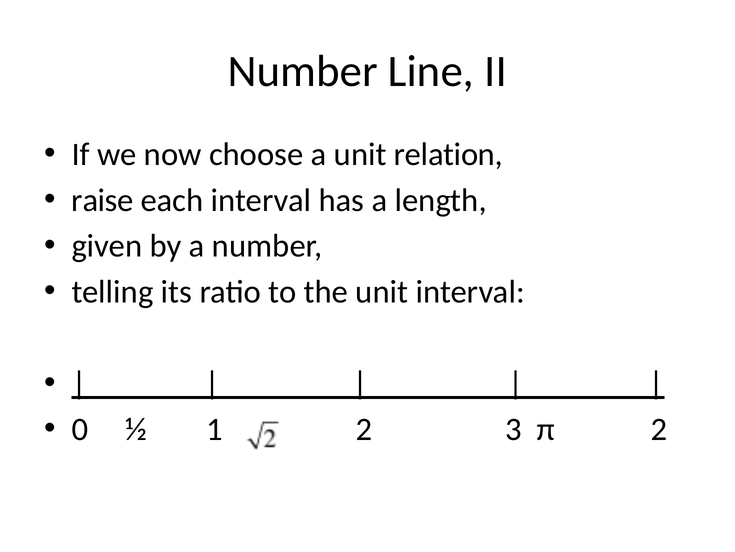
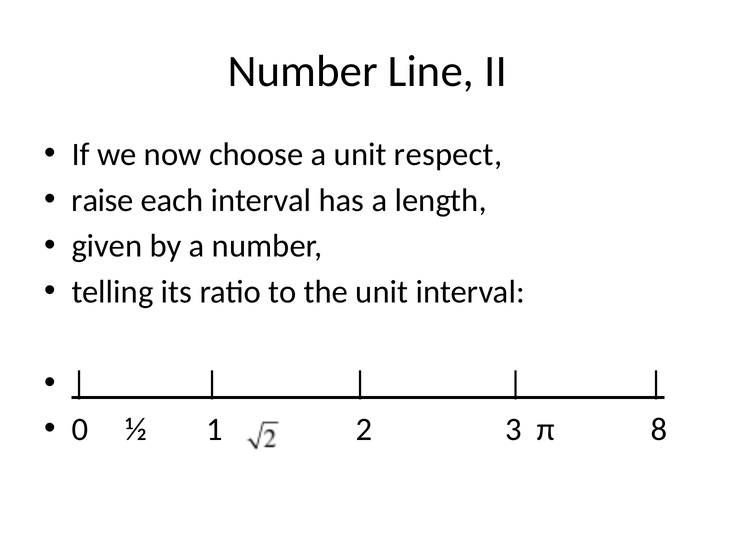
relation: relation -> respect (448, 154)
π 2: 2 -> 8 (659, 429)
